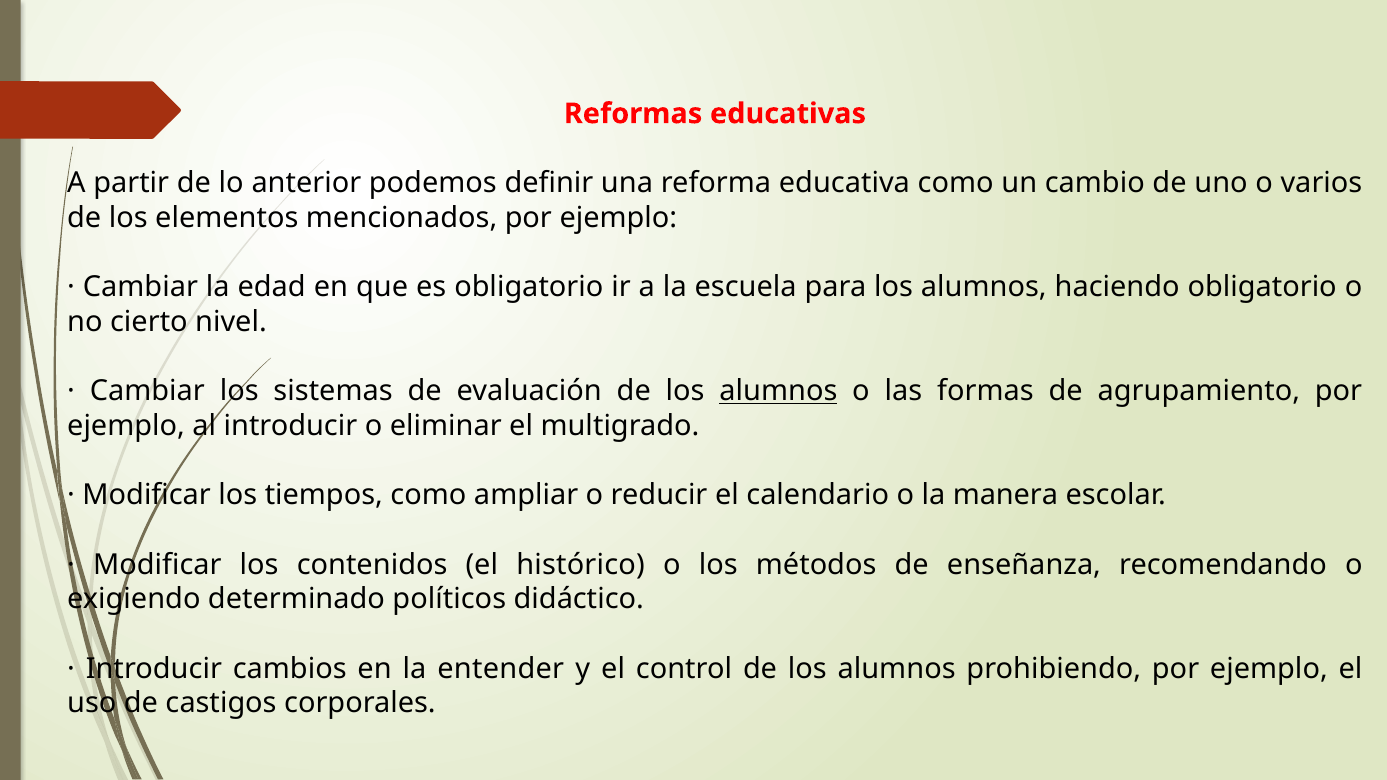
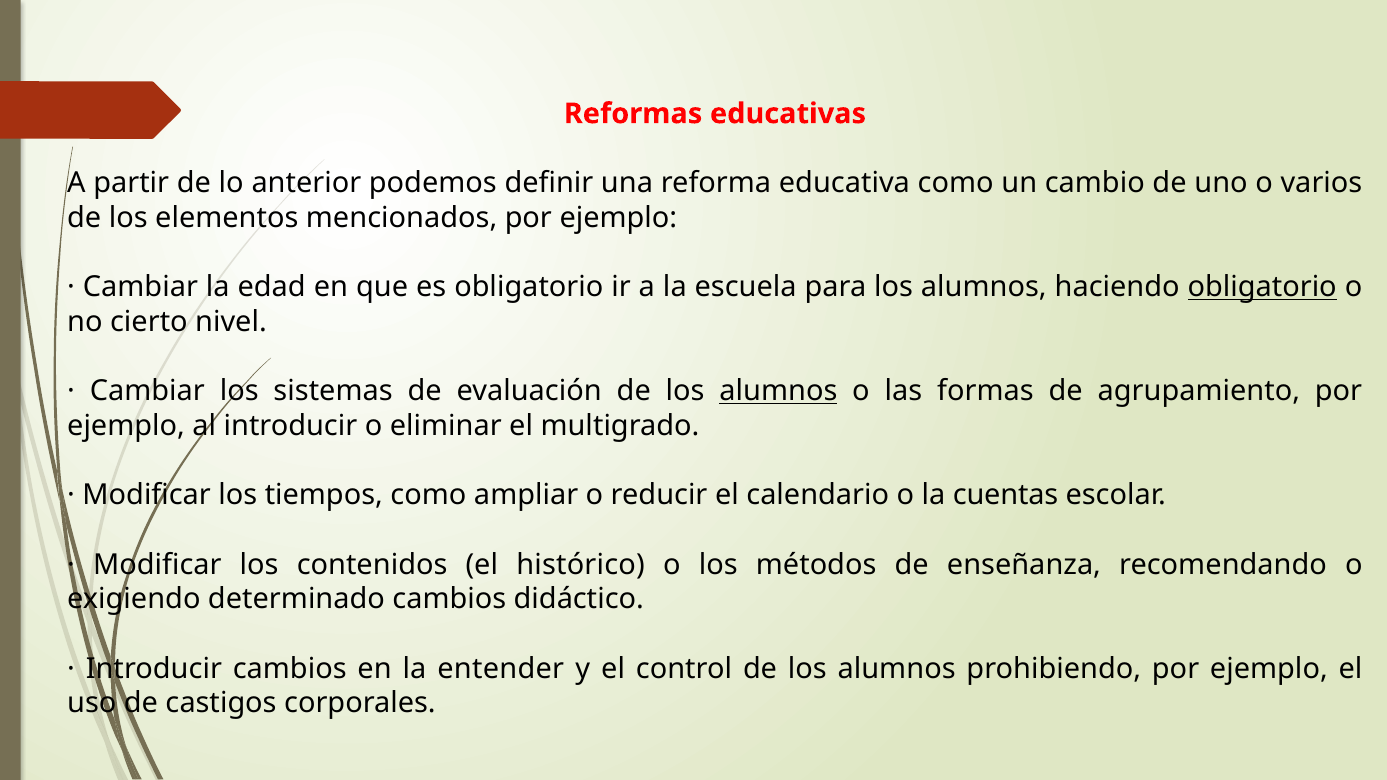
obligatorio underline: none -> present (1262, 287)
manera: manera -> cuentas (1006, 495)
determinado políticos: políticos -> cambios (449, 599)
